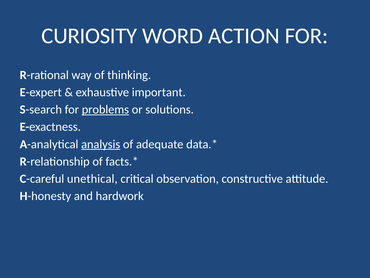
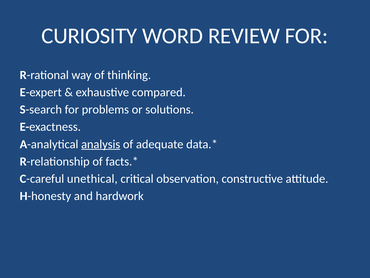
ACTION: ACTION -> REVIEW (244, 36)
important: important -> compared (159, 92)
problems underline: present -> none (105, 109)
